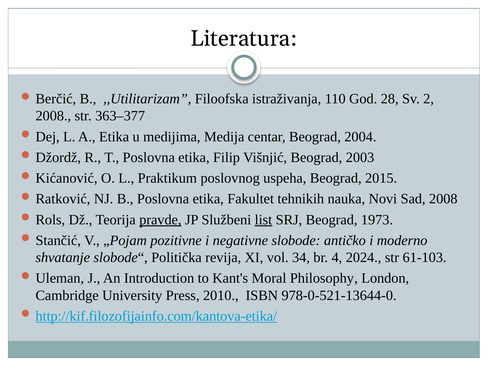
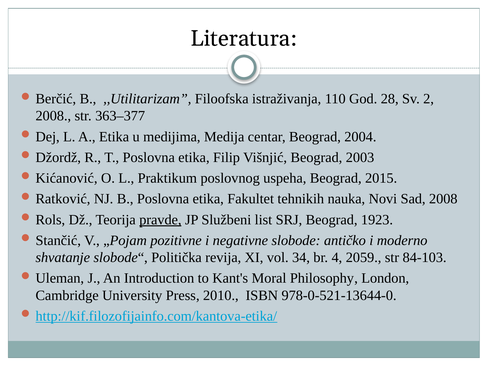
list underline: present -> none (263, 220)
1973: 1973 -> 1923 (377, 220)
2024: 2024 -> 2059 (364, 258)
61-103: 61-103 -> 84-103 (425, 258)
